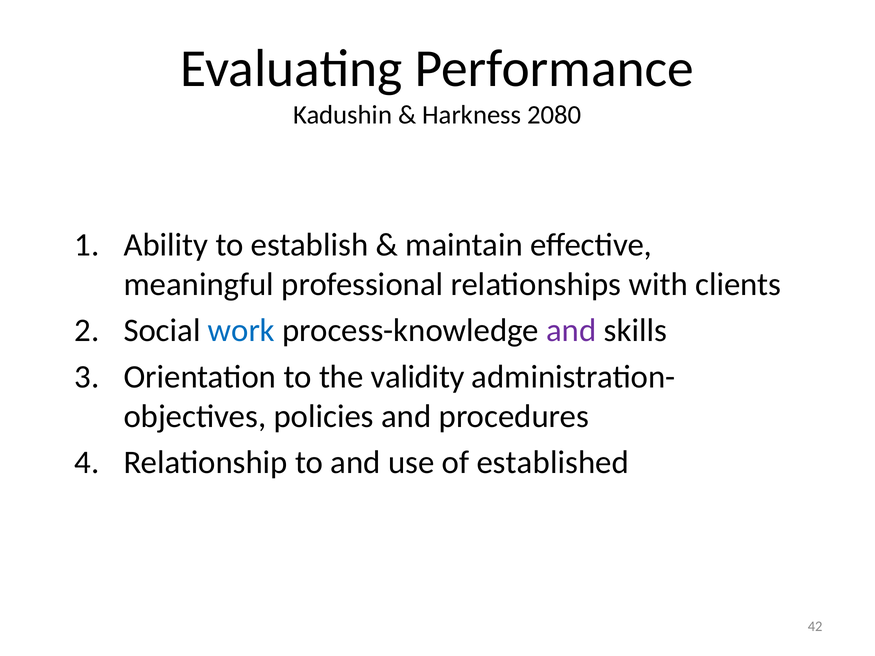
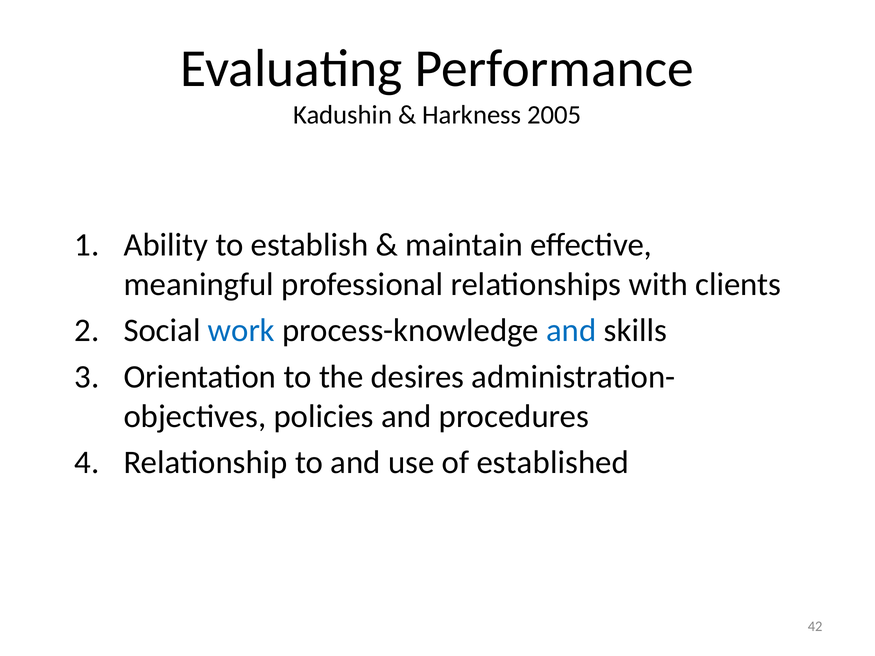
2080: 2080 -> 2005 (554, 115)
and colour: purple -> blue (571, 331)
validity: validity -> desires (418, 377)
